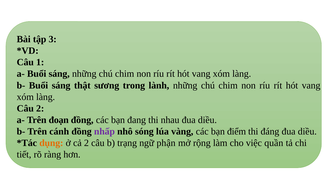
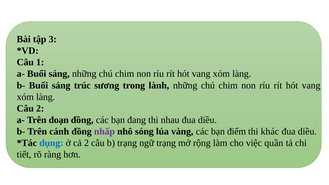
thật: thật -> trúc (82, 85)
đáng: đáng -> khác (270, 131)
dụng colour: orange -> blue (51, 143)
ngữ phận: phận -> trạng (166, 143)
